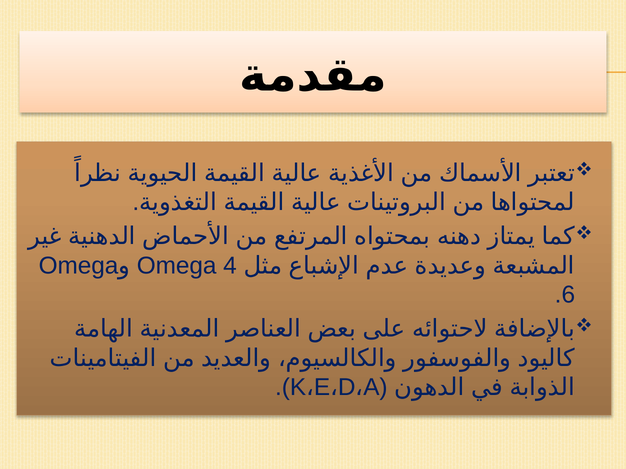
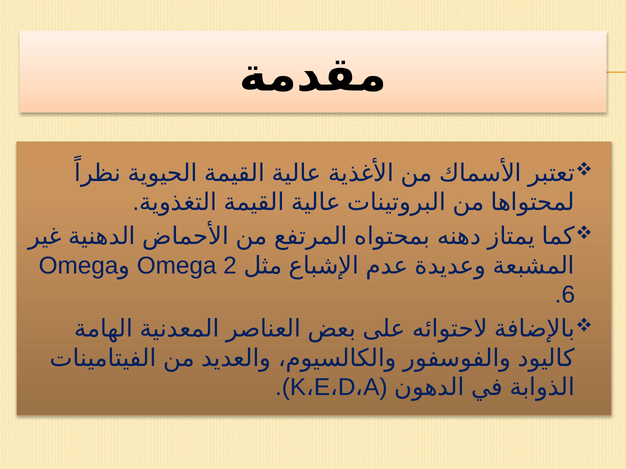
4: 4 -> 2 (230, 266)
